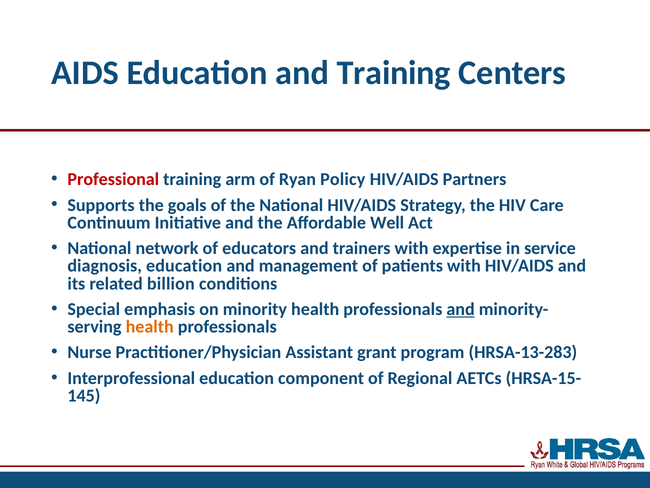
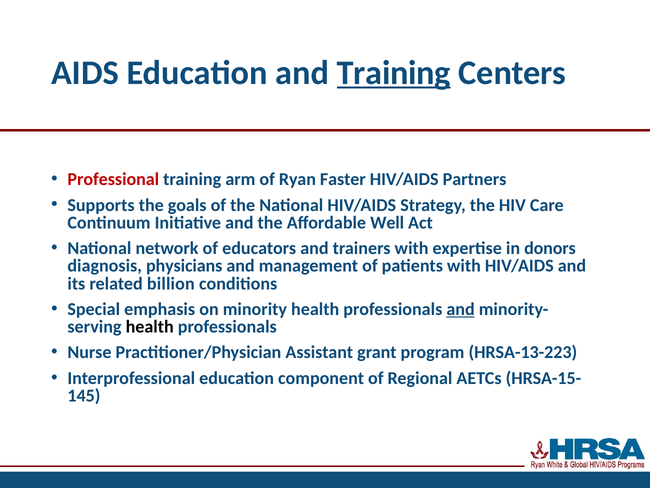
Training underline: none -> present (394, 73)
Policy: Policy -> Faster (343, 179)
service: service -> donors (550, 248)
diagnosis education: education -> physicians (184, 266)
health colour: orange -> black (150, 326)
HRSA-13-283: HRSA-13-283 -> HRSA-13-223 (523, 352)
